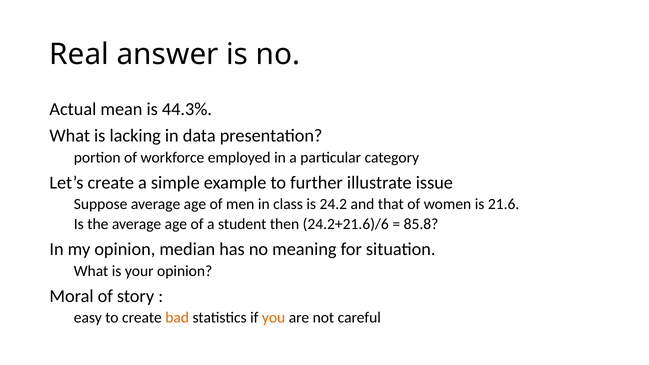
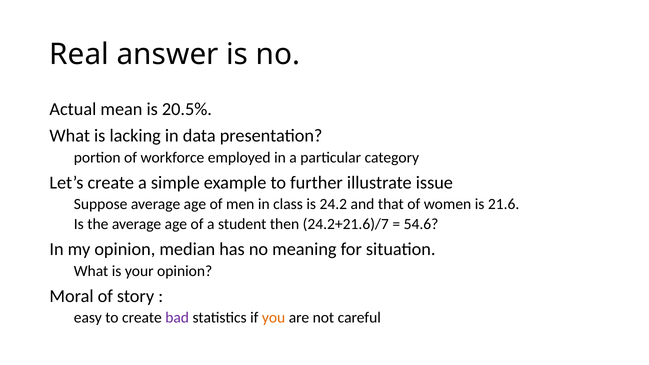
44.3%: 44.3% -> 20.5% (187, 109)
24.2+21.6)/6: 24.2+21.6)/6 -> 24.2+21.6)/7 (346, 224)
85.8: 85.8 -> 54.6 (421, 224)
bad colour: orange -> purple (177, 318)
